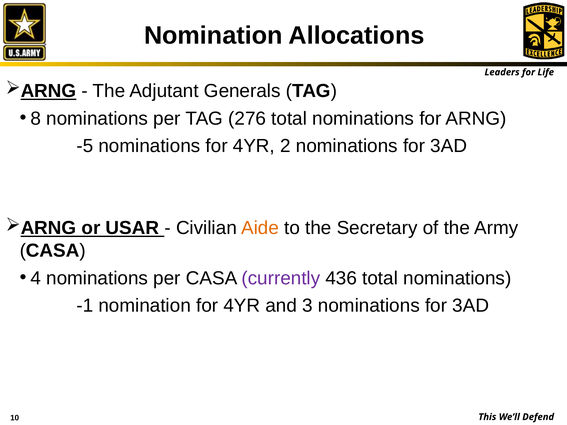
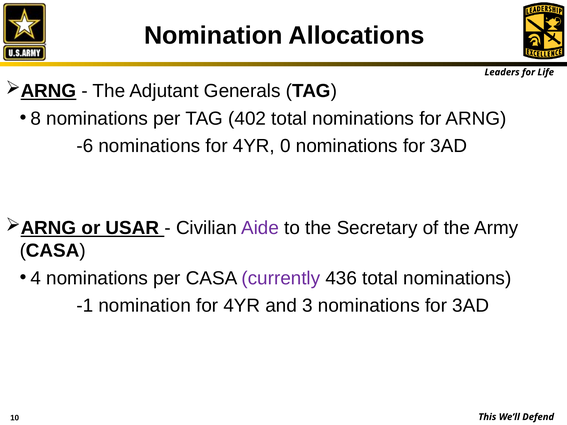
276: 276 -> 402 (247, 119)
-5: -5 -> -6 (85, 146)
2: 2 -> 0 (285, 146)
Aide colour: orange -> purple (260, 228)
